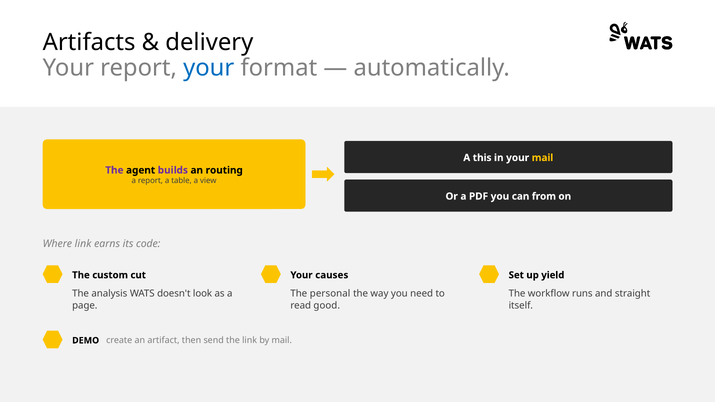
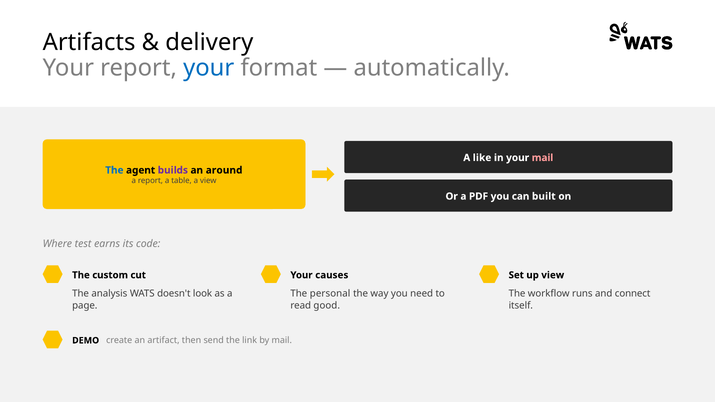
this: this -> like (482, 158)
mail colour: yellow -> pink (543, 158)
The colour: purple -> blue (114, 170)
routing: routing -> around (224, 170)
from: from -> built (544, 196)
Where link: link -> test (83, 244)
up yield: yield -> view (553, 275)
straight: straight -> connect (633, 294)
